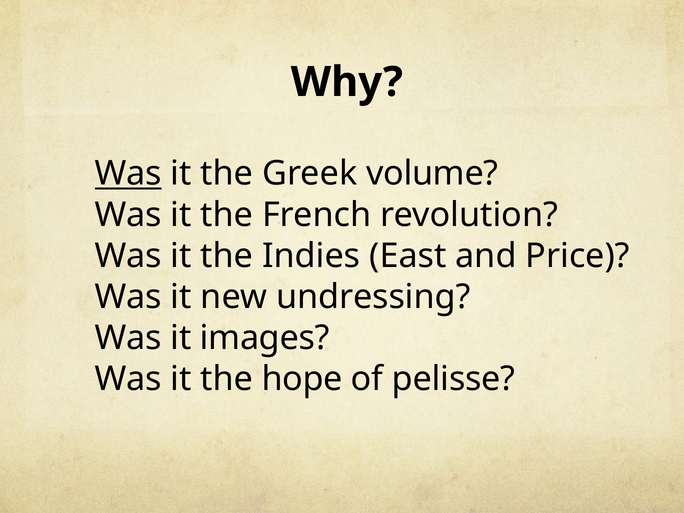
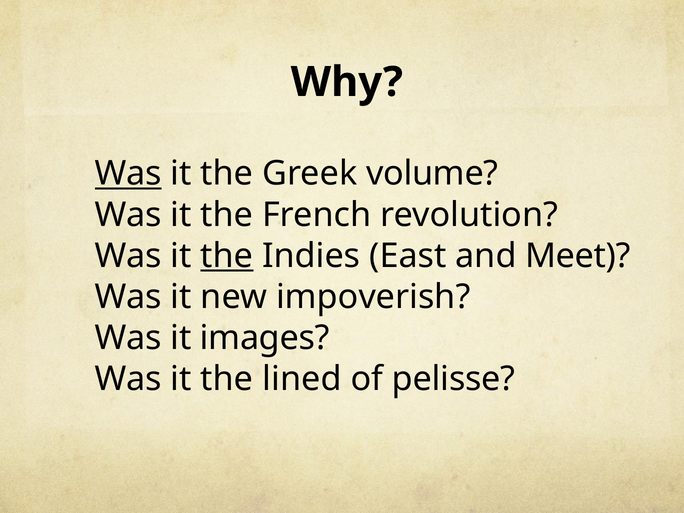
the underline: none -> present (227, 256)
Price: Price -> Meet (578, 256)
undressing: undressing -> impoverish (373, 297)
hope: hope -> lined (302, 379)
